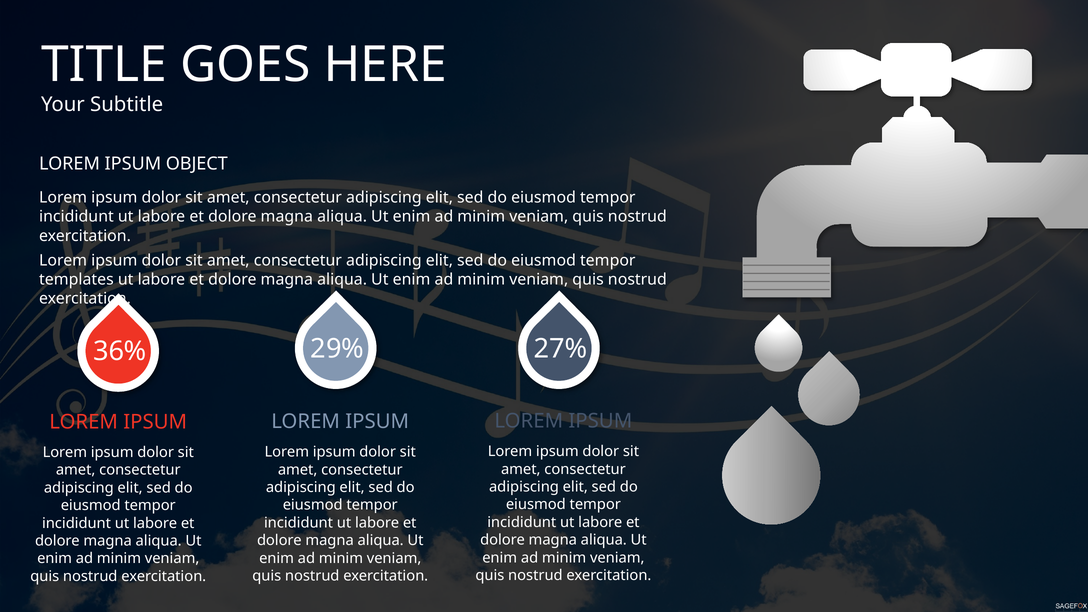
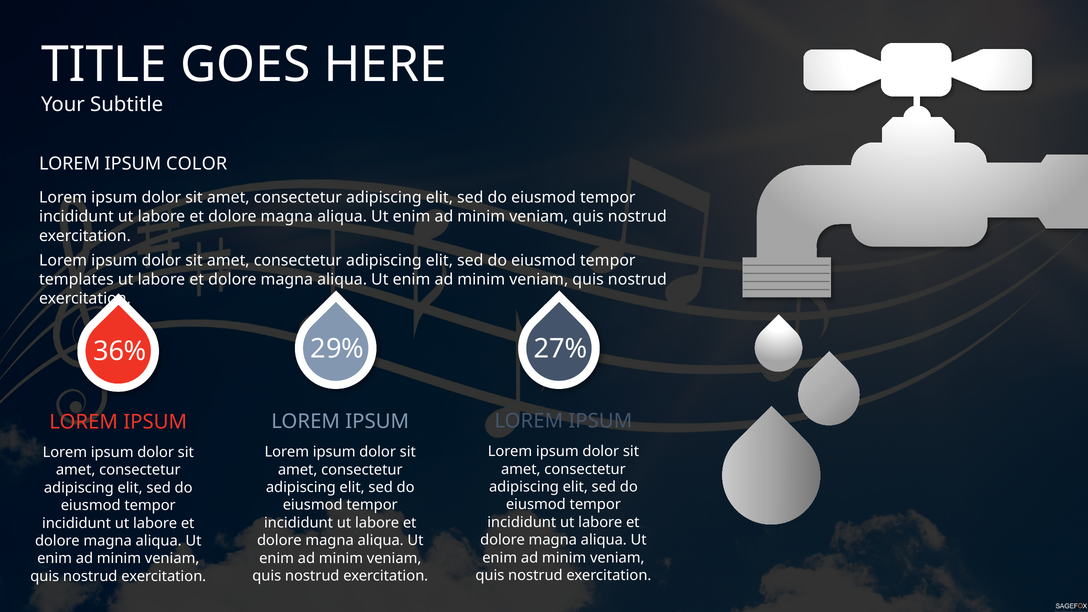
OBJECT: OBJECT -> COLOR (197, 164)
